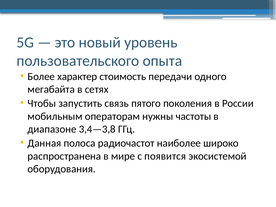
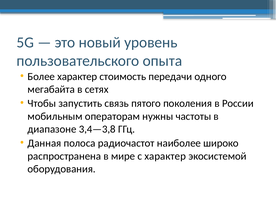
с появится: появится -> характер (165, 156)
